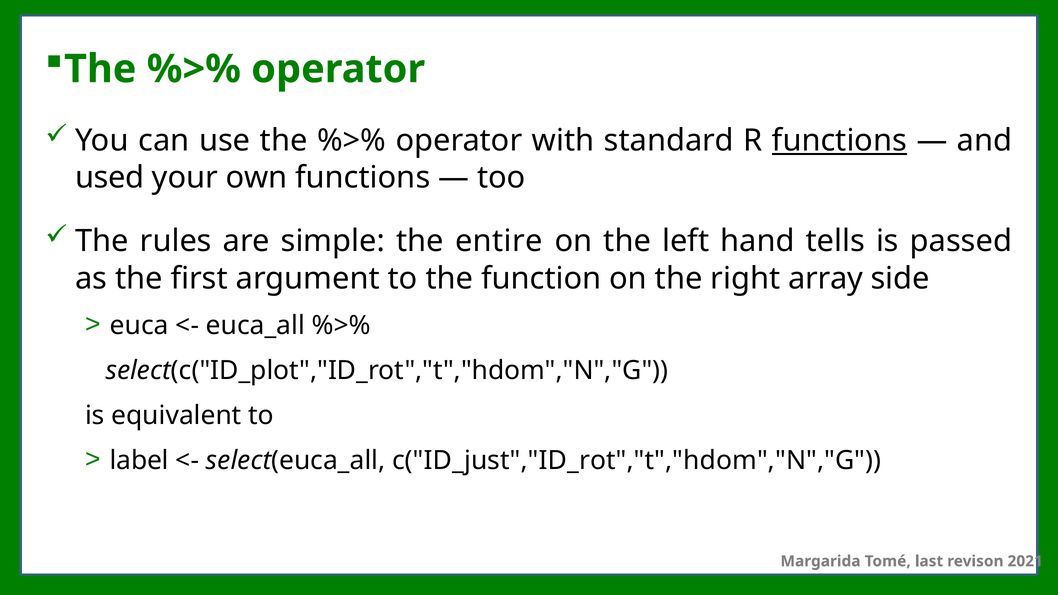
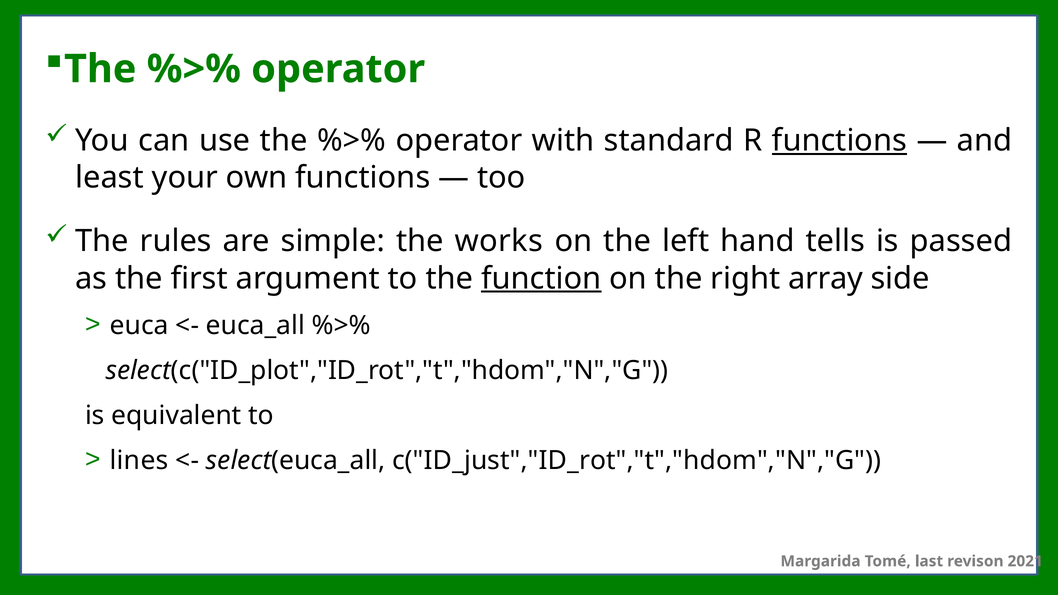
used: used -> least (110, 178)
entire: entire -> works (499, 241)
function underline: none -> present (541, 278)
label: label -> lines (139, 461)
